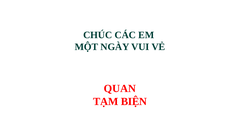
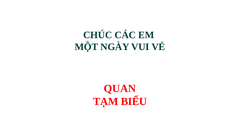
BIỆN: BIỆN -> BIỂU (134, 101)
